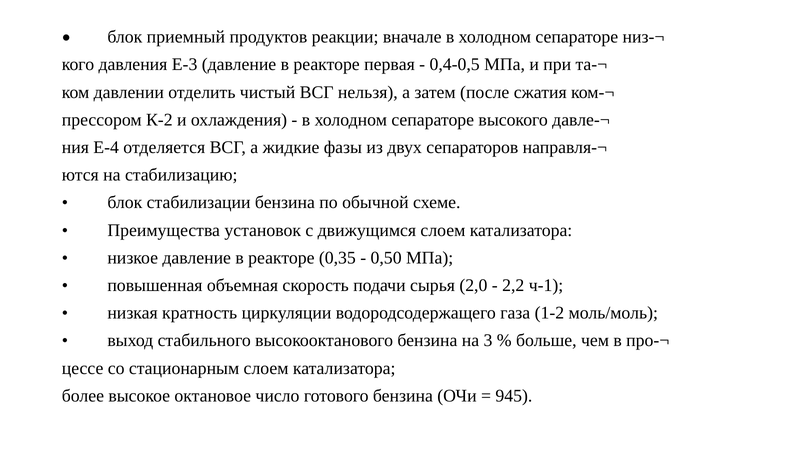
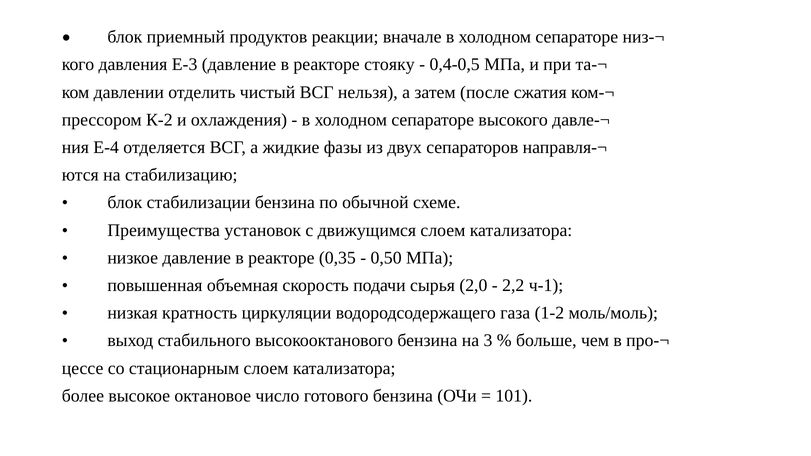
первая: первая -> стояку (389, 65)
945: 945 -> 101 (514, 396)
